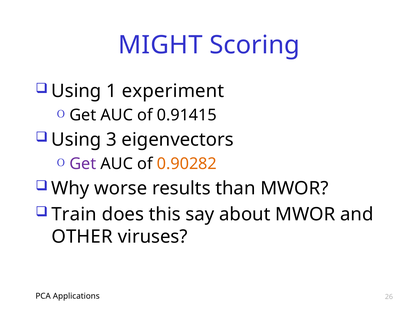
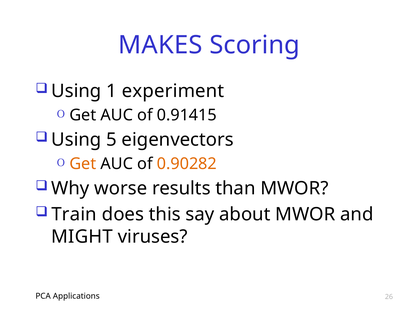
MIGHT: MIGHT -> MAKES (160, 45)
3: 3 -> 5 (112, 140)
Get colour: purple -> orange (83, 164)
OTHER: OTHER -> MIGHT (82, 237)
